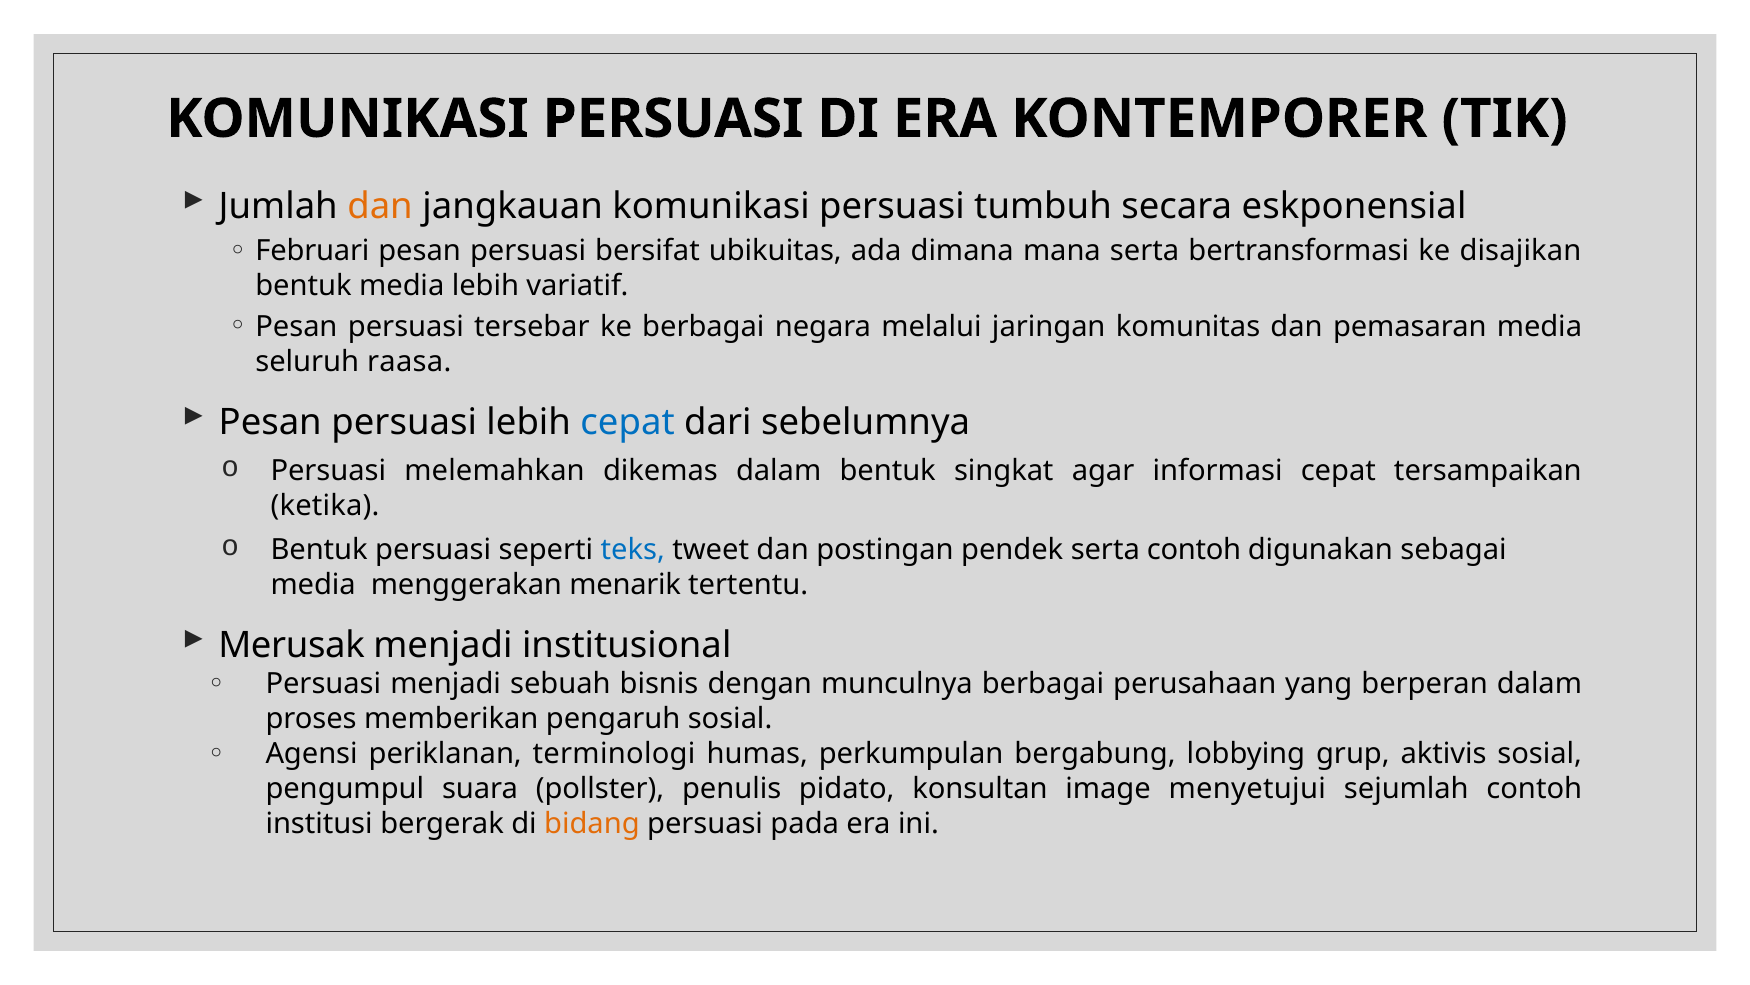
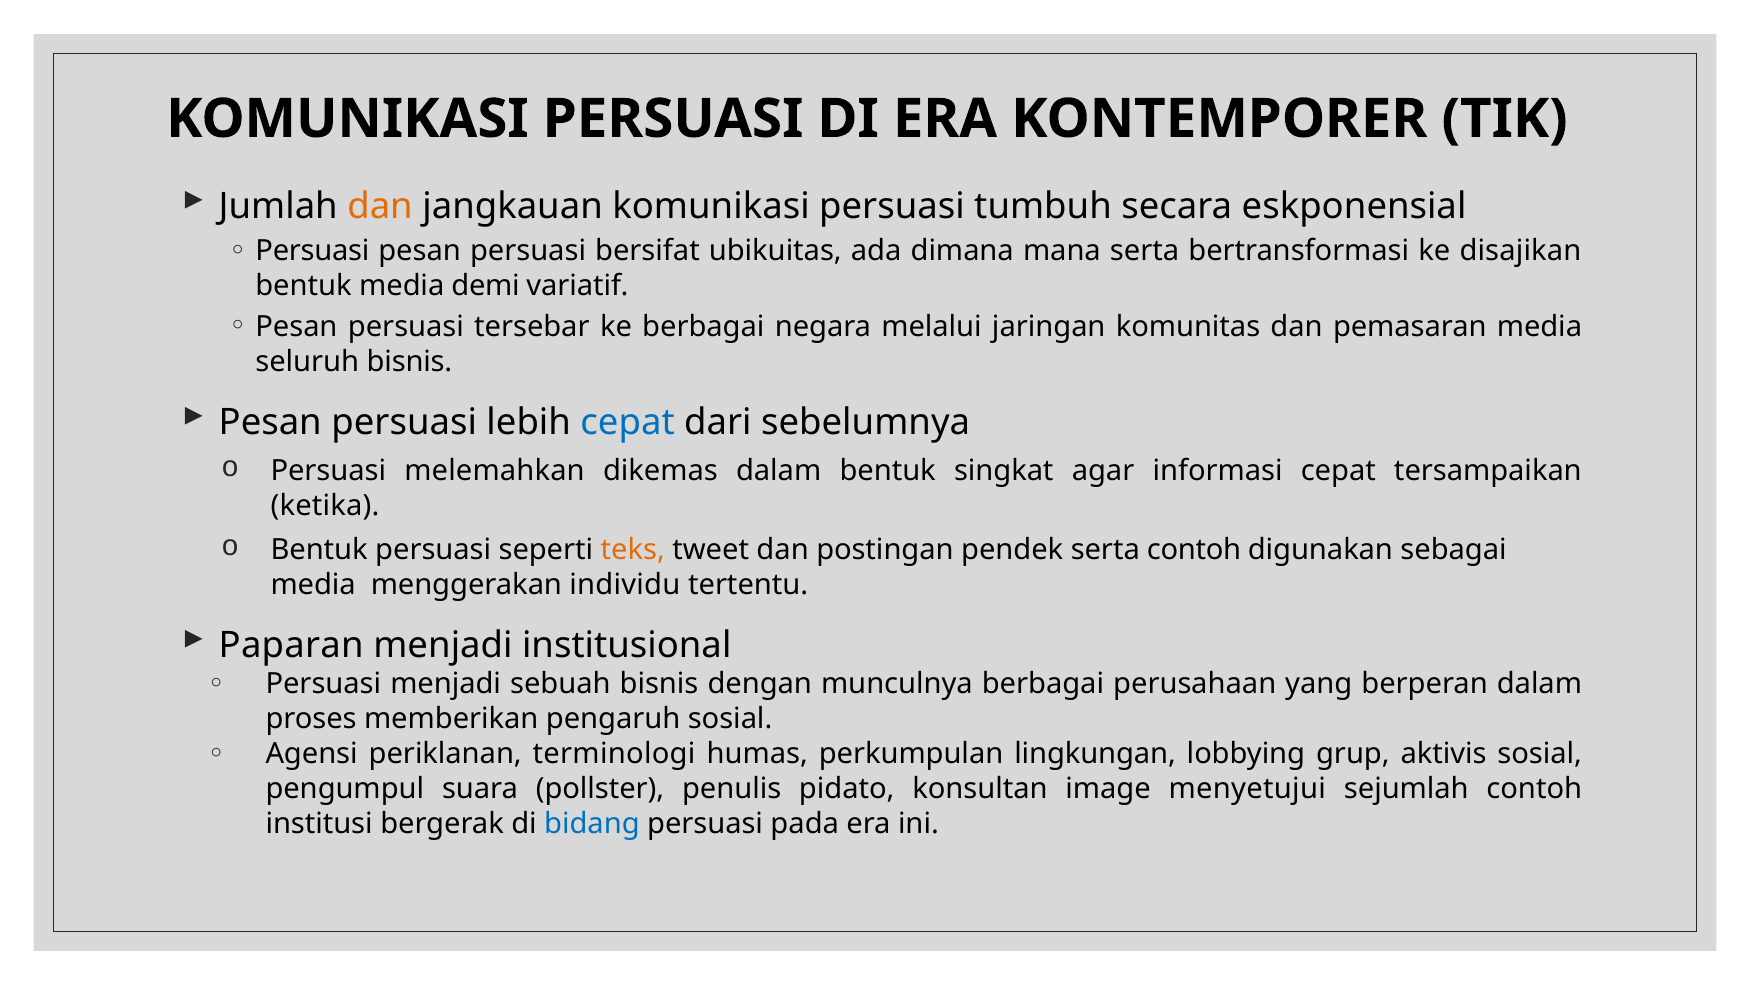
Februari: Februari -> Persuasi (312, 251)
media lebih: lebih -> demi (486, 286)
seluruh raasa: raasa -> bisnis (409, 362)
teks colour: blue -> orange (633, 549)
menarik: menarik -> individu (625, 584)
Merusak: Merusak -> Paparan (291, 645)
bergabung: bergabung -> lingkungan (1095, 754)
bidang colour: orange -> blue (592, 824)
